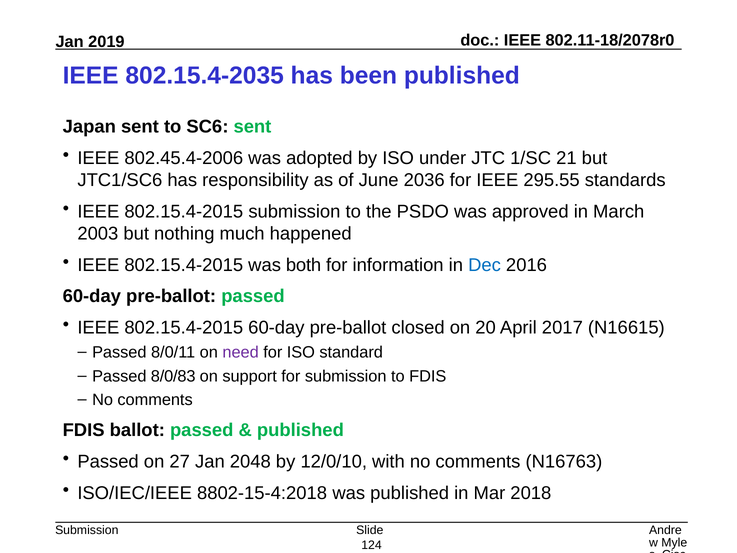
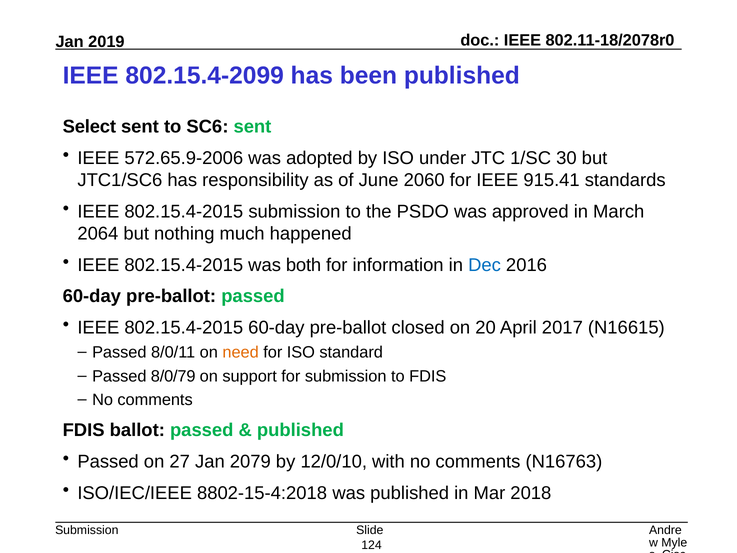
802.15.4-2035: 802.15.4-2035 -> 802.15.4-2099 (205, 75)
Japan: Japan -> Select (89, 127)
802.45.4-2006: 802.45.4-2006 -> 572.65.9-2006 (184, 158)
21: 21 -> 30 (566, 158)
2036: 2036 -> 2060 (424, 180)
295.55: 295.55 -> 915.41 (552, 180)
2003: 2003 -> 2064 (98, 234)
need colour: purple -> orange (241, 352)
8/0/83: 8/0/83 -> 8/0/79 (173, 376)
2048: 2048 -> 2079 (250, 461)
